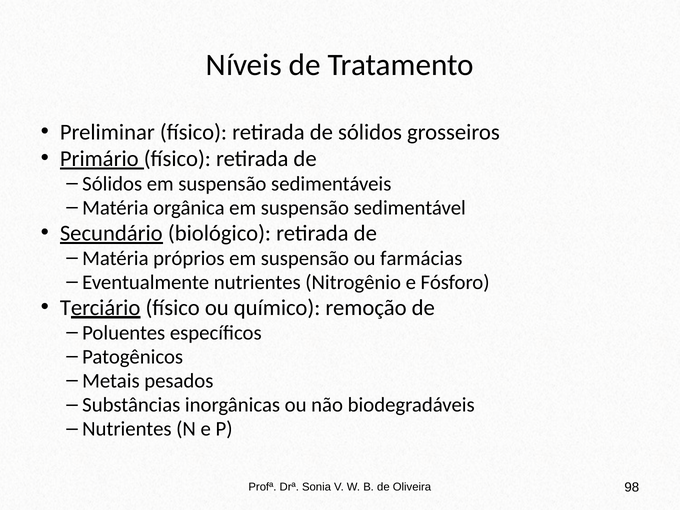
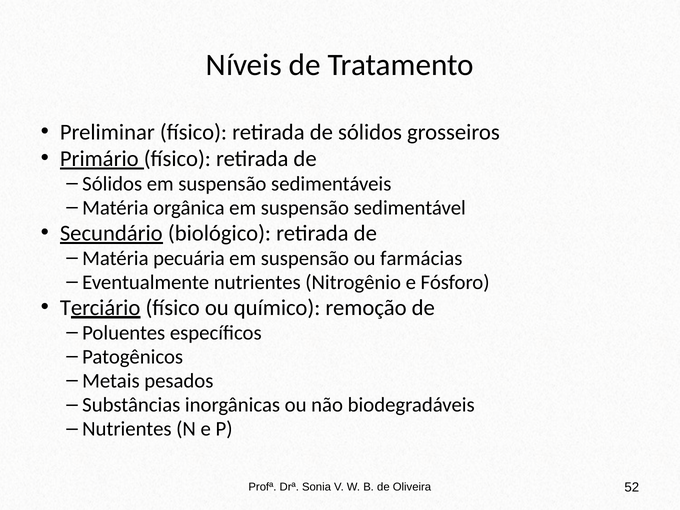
próprios: próprios -> pecuária (189, 258)
98: 98 -> 52 (632, 487)
